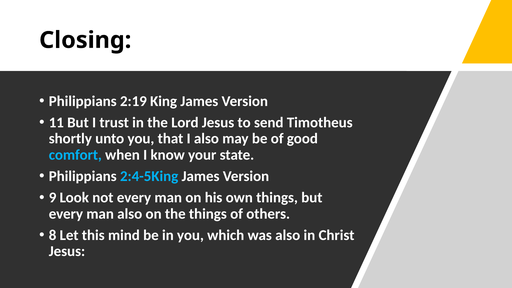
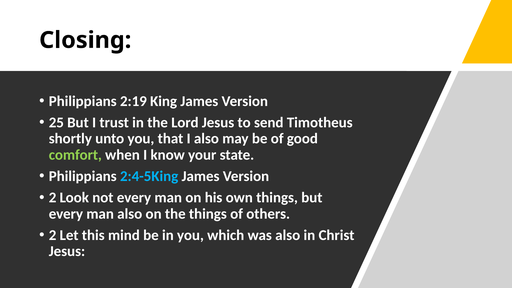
11: 11 -> 25 (56, 123)
comfort colour: light blue -> light green (75, 155)
9: 9 -> 2 (53, 198)
8: 8 -> 2 (53, 235)
